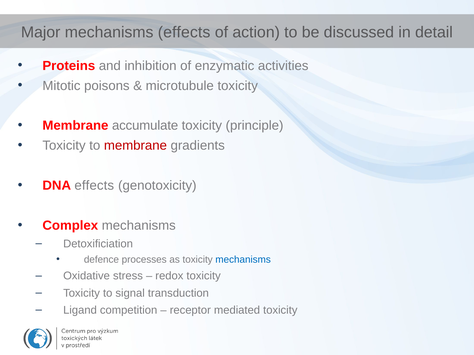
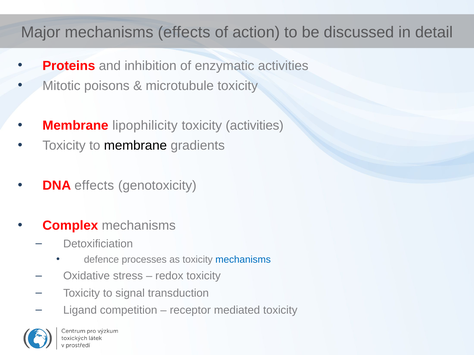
accumulate: accumulate -> lipophilicity (145, 126)
toxicity principle: principle -> activities (255, 126)
membrane colour: red -> black (135, 146)
